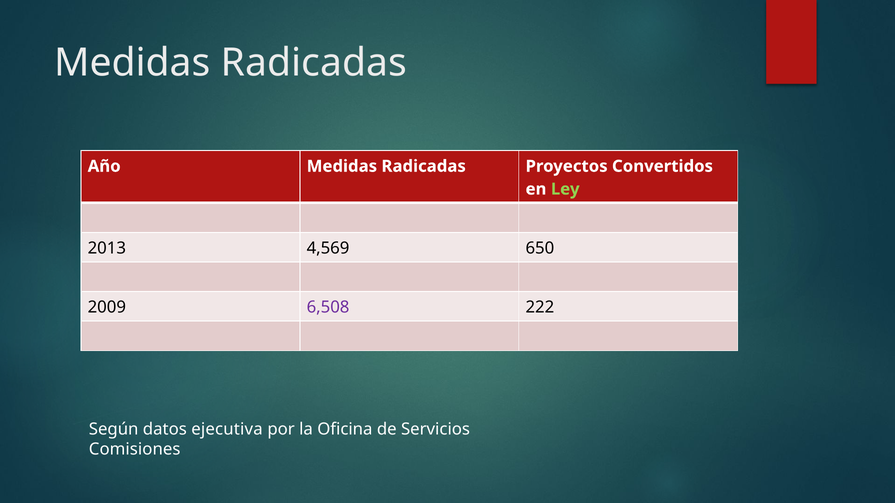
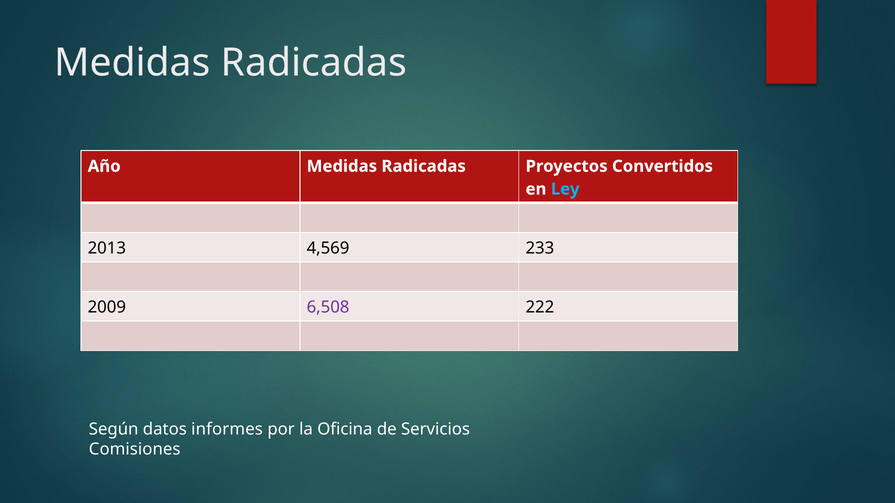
Ley colour: light green -> light blue (565, 189)
650: 650 -> 233 (540, 248)
ejecutiva: ejecutiva -> informes (227, 430)
